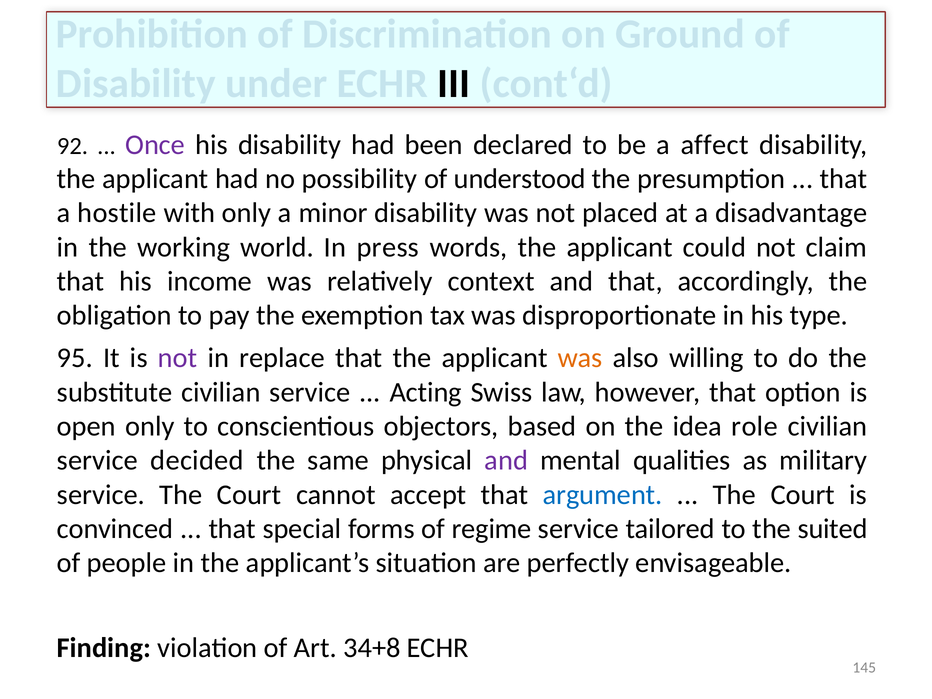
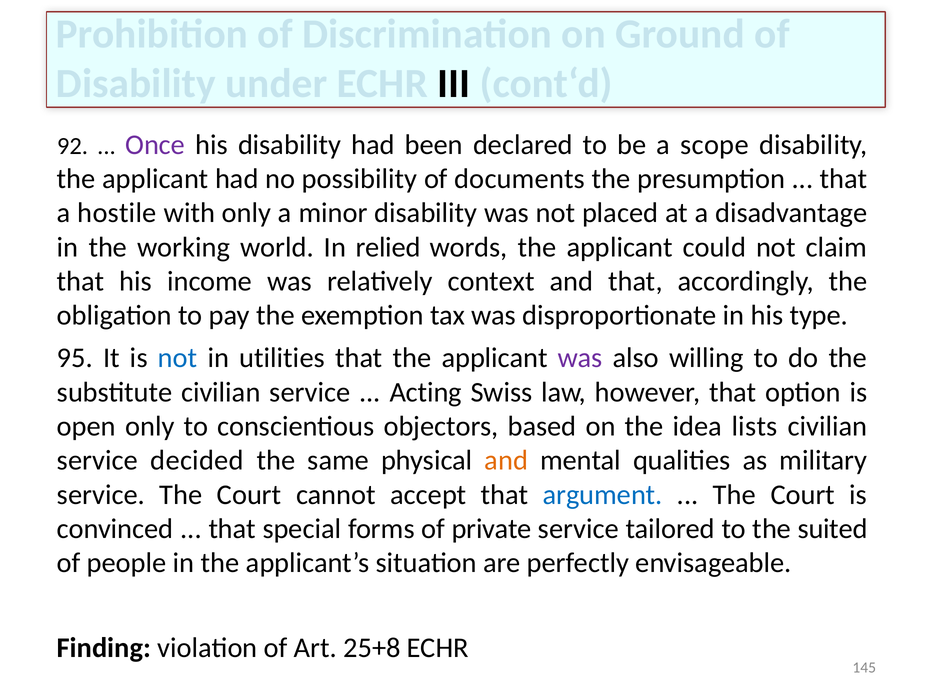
affect: affect -> scope (715, 145)
understood: understood -> documents (520, 179)
press: press -> relied (388, 247)
not colour: purple -> blue (178, 358)
replace: replace -> utilities (282, 358)
was colour: orange -> purple (580, 358)
role: role -> lists (755, 426)
and colour: purple -> orange (506, 460)
regime: regime -> private (492, 529)
34+8: 34+8 -> 25+8 (372, 648)
